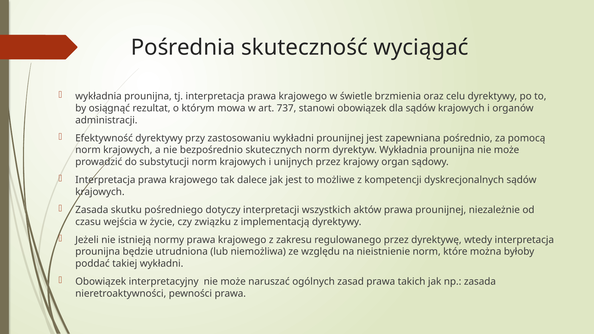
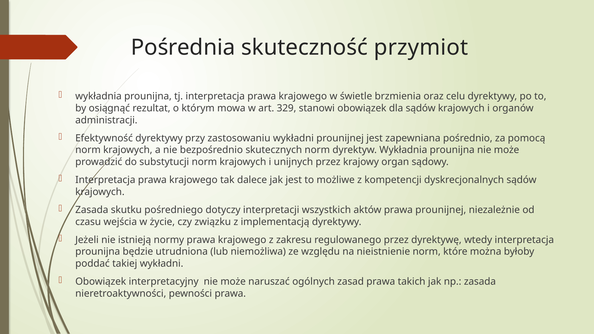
wyciągać: wyciągać -> przymiot (421, 48)
737: 737 -> 329 (286, 108)
